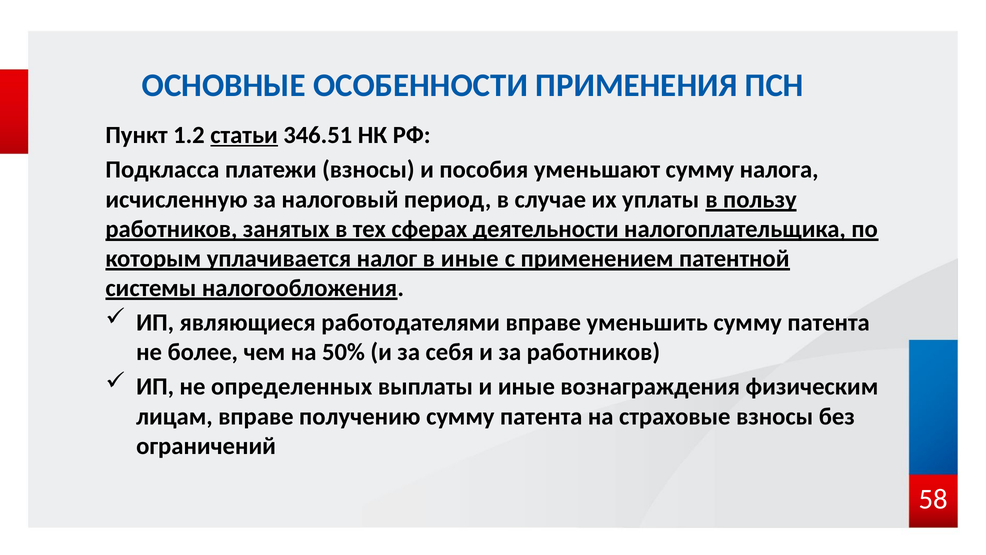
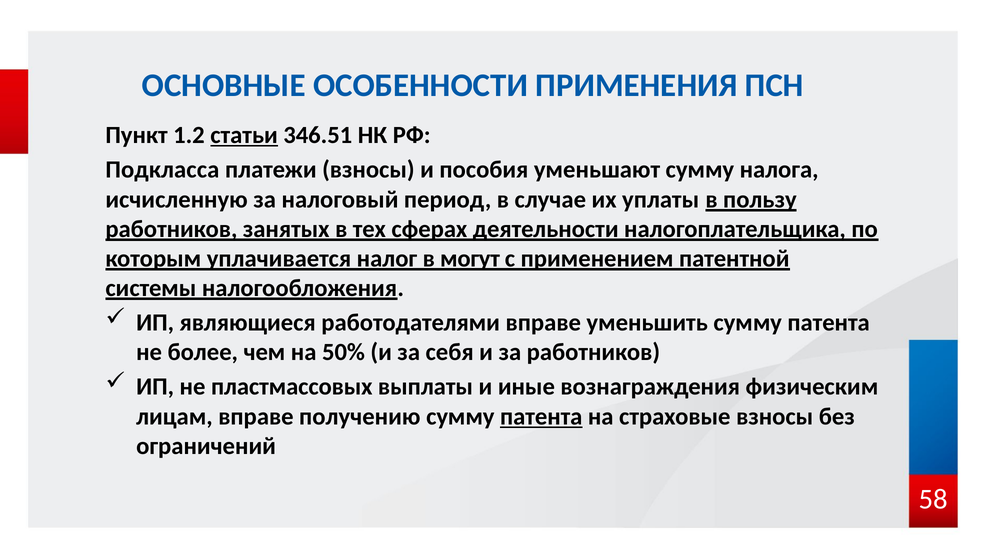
в иные: иные -> могут (470, 258)
определенных: определенных -> пластмассовых (292, 387)
патента underline: none -> present (541, 416)
